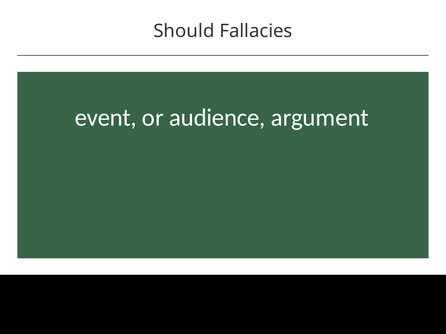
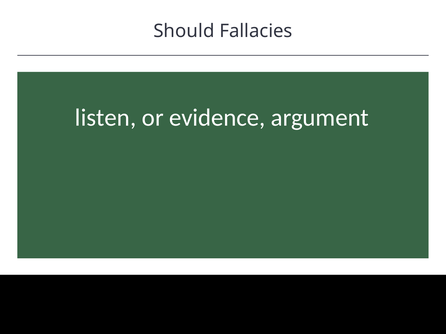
event: event -> listen (106, 118)
audience: audience -> evidence (217, 118)
